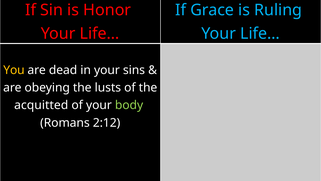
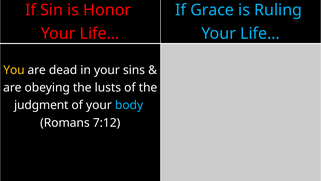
acquitted: acquitted -> judgment (41, 105)
body colour: light green -> light blue (129, 105)
2:12: 2:12 -> 7:12 (107, 123)
